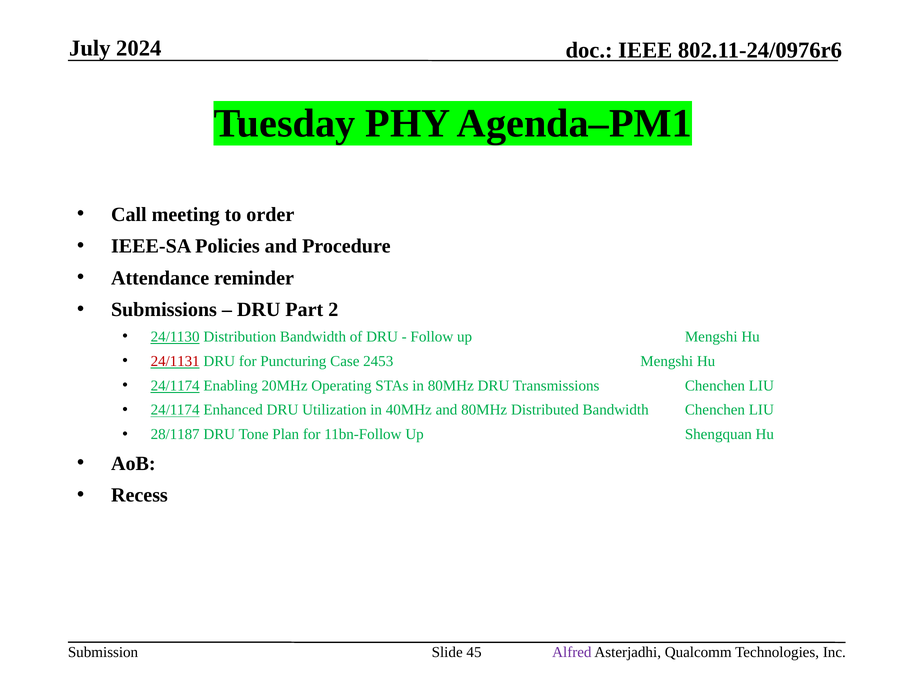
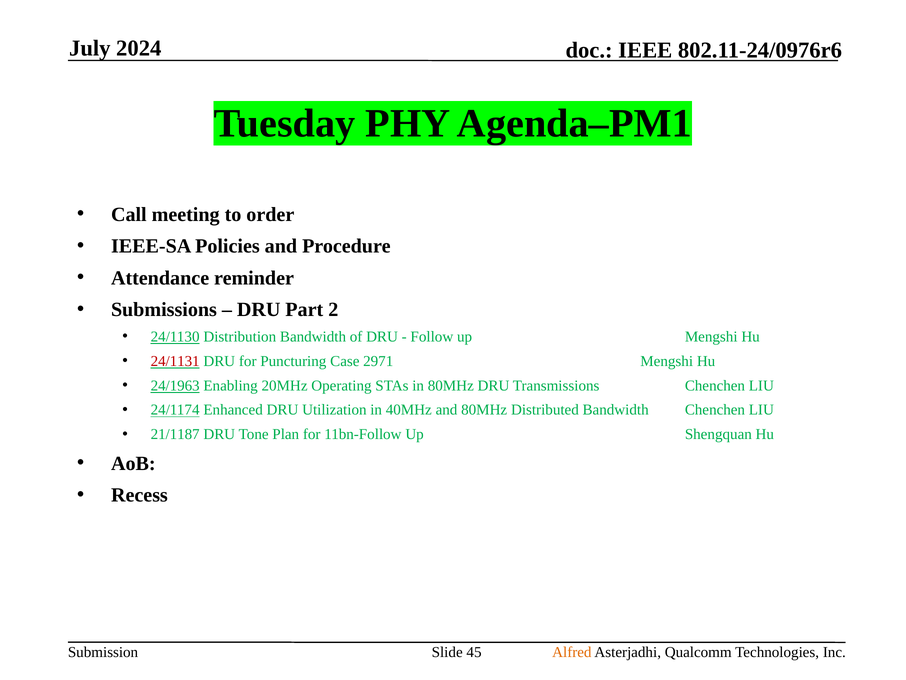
2453: 2453 -> 2971 (378, 361)
24/1174: 24/1174 -> 24/1963 (175, 385)
28/1187: 28/1187 -> 21/1187 (175, 434)
Alfred colour: purple -> orange (572, 652)
